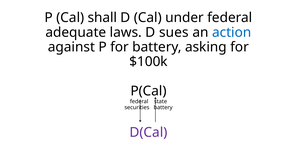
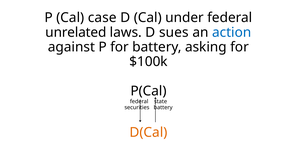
shall: shall -> case (102, 18)
adequate: adequate -> unrelated (76, 32)
D(Cal colour: purple -> orange (148, 133)
